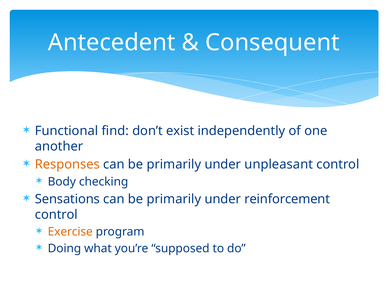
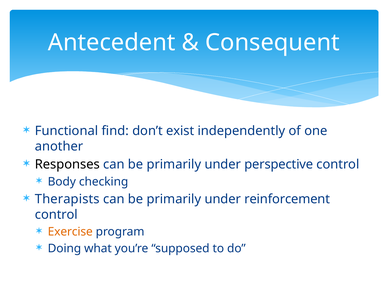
Responses colour: orange -> black (67, 164)
unpleasant: unpleasant -> perspective (279, 164)
Sensations: Sensations -> Therapists (67, 199)
